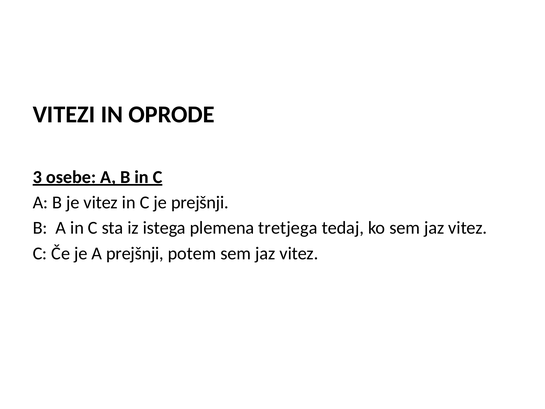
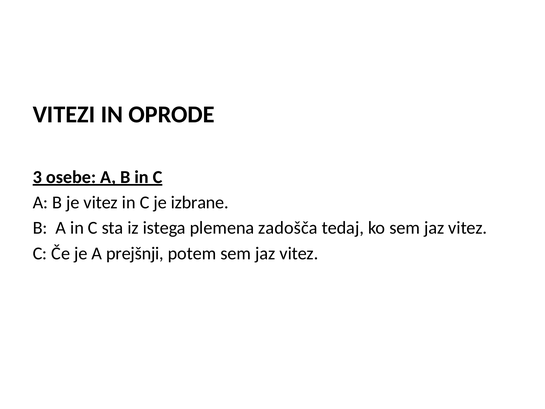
je prejšnji: prejšnji -> izbrane (200, 202)
tretjega: tretjega -> zadošča (288, 228)
